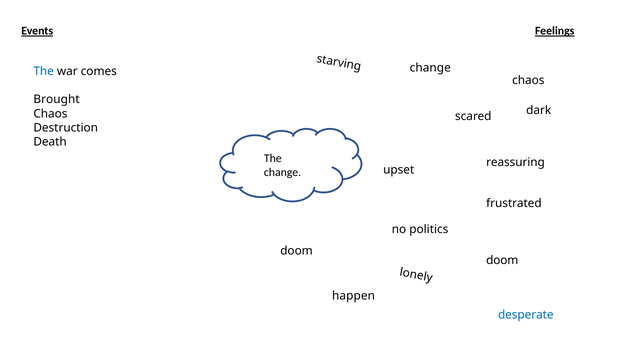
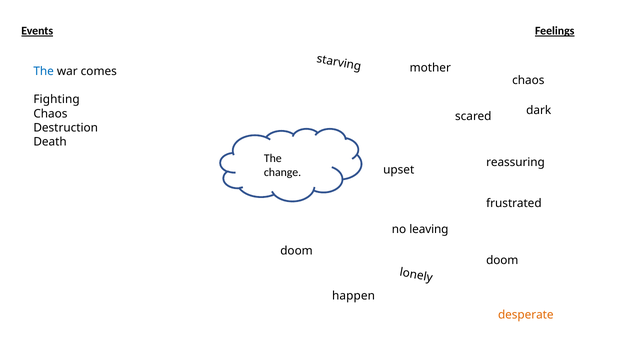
change: change -> mother (430, 68)
Brought: Brought -> Fighting (57, 99)
politics: politics -> leaving (429, 229)
desperate colour: blue -> orange (526, 315)
